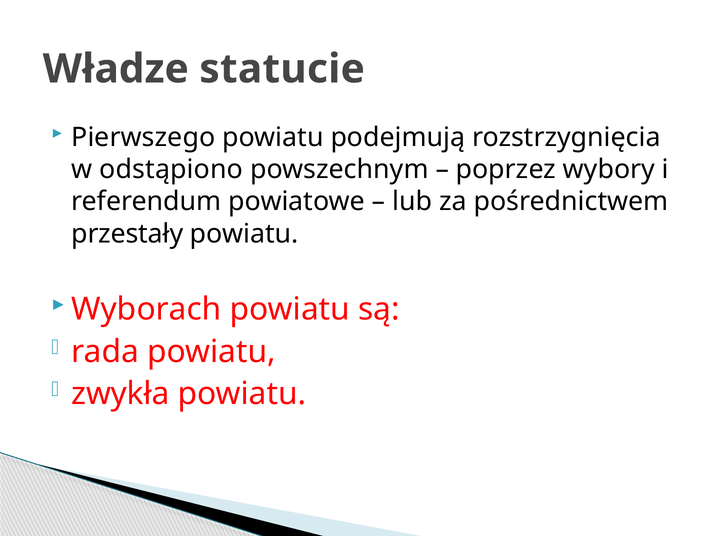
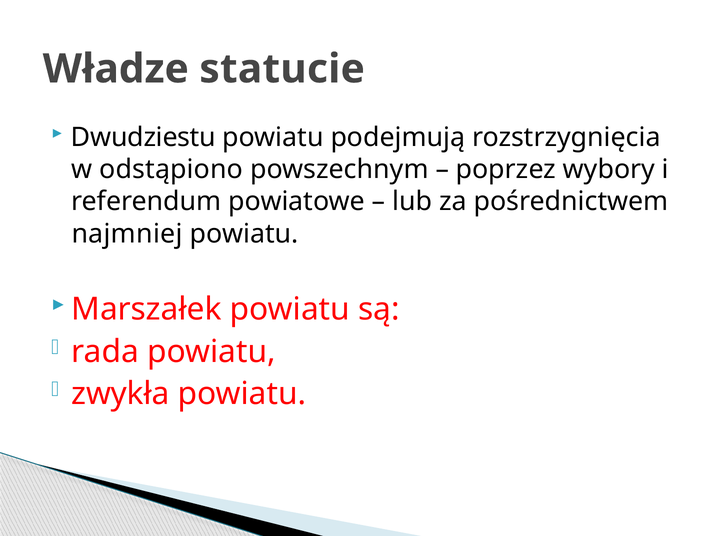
Pierwszego: Pierwszego -> Dwudziestu (143, 137)
przestały: przestały -> najmniej (127, 234)
Wyborach: Wyborach -> Marszałek (146, 309)
